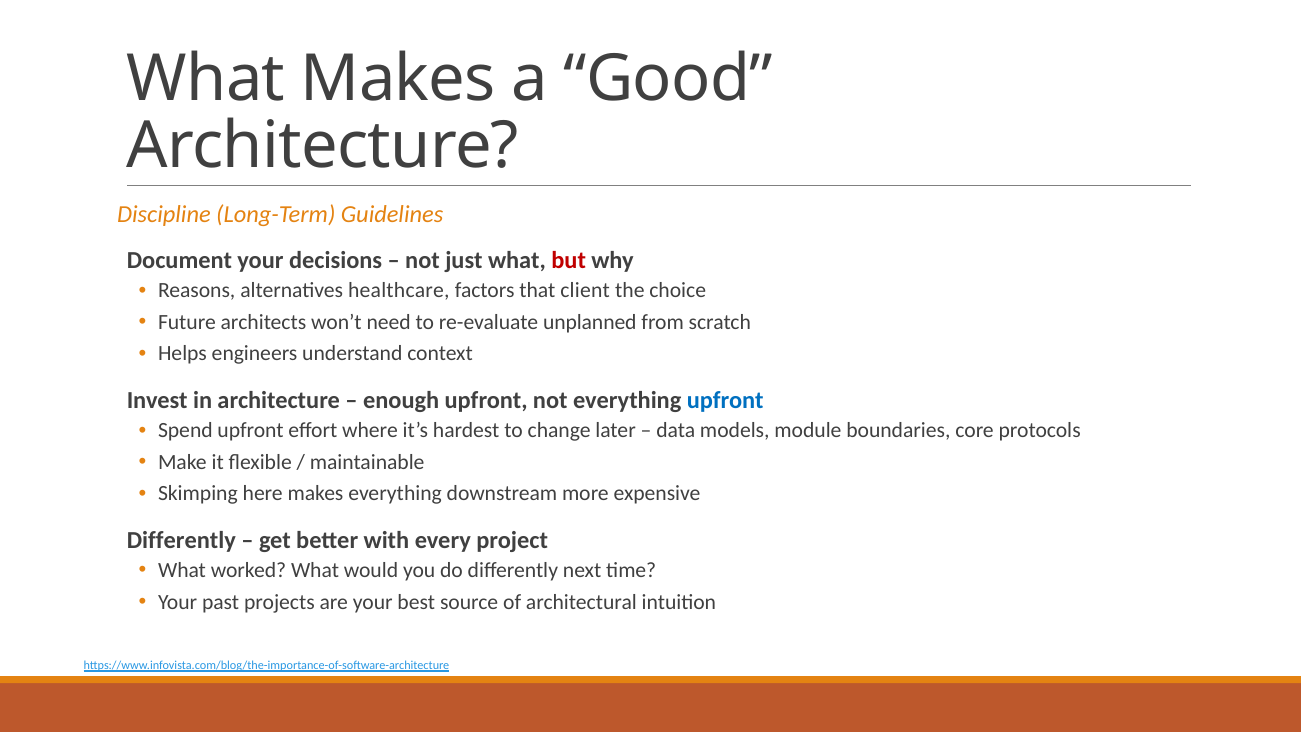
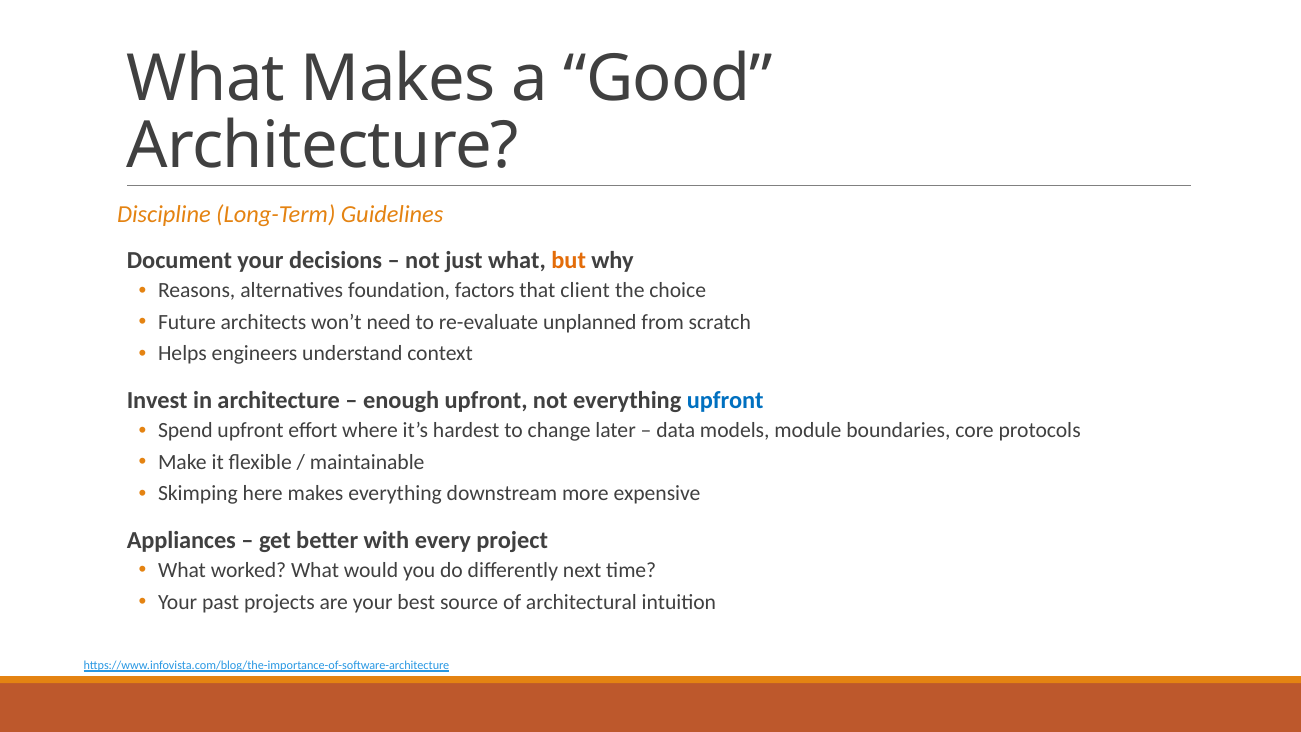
but colour: red -> orange (569, 260)
healthcare: healthcare -> foundation (399, 291)
Differently: Differently -> Appliances (181, 540)
